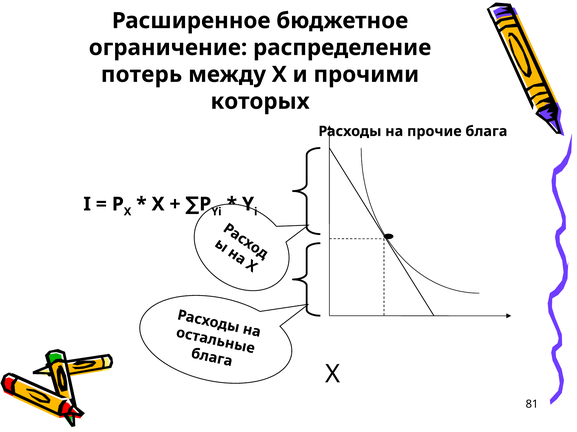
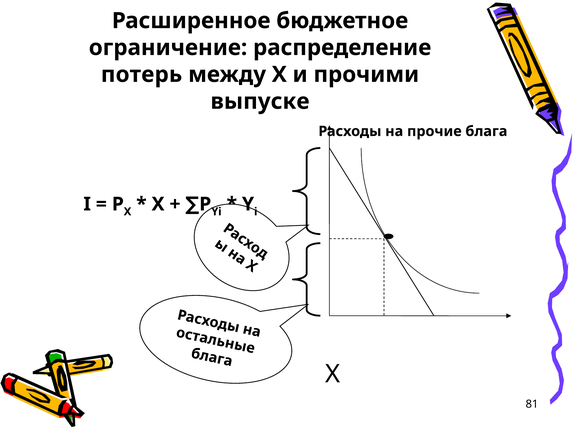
которых: которых -> выпуске (260, 102)
